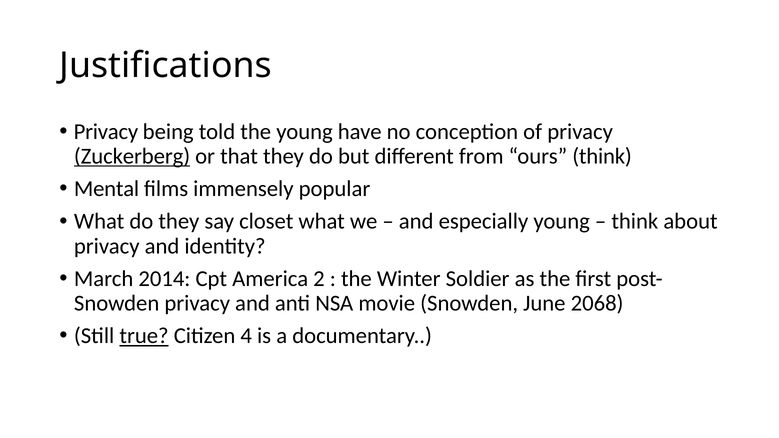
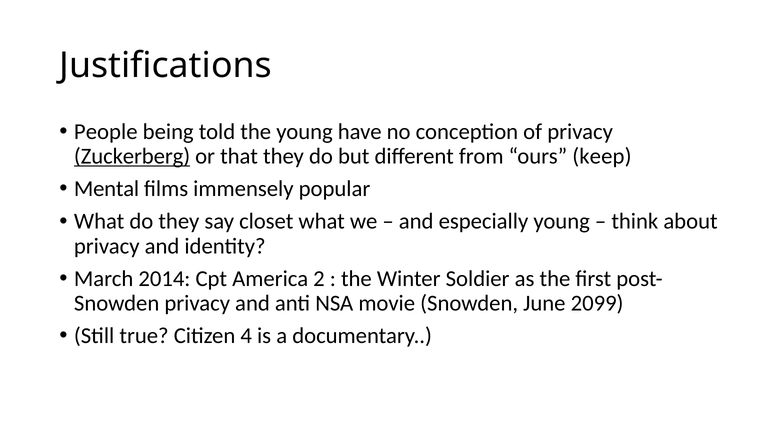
Privacy: Privacy -> People (106, 132)
ours think: think -> keep (602, 156)
2068: 2068 -> 2099 (597, 303)
true underline: present -> none (144, 336)
